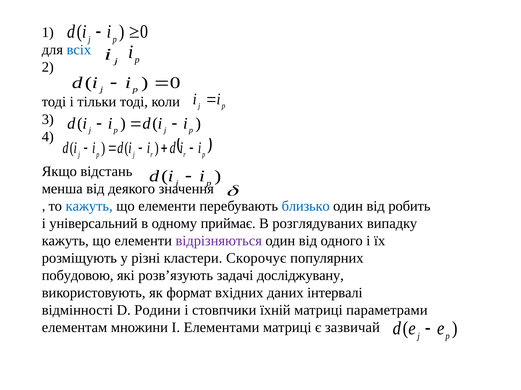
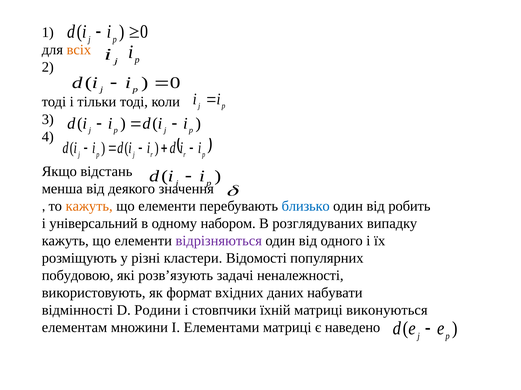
всіх colour: blue -> orange (79, 50)
кажуть colour: blue -> orange (89, 206)
приймає: приймає -> набором (228, 224)
Скорочує: Скорочує -> Відомості (256, 258)
досліджувану: досліджувану -> неналежності (300, 276)
інтервалі: інтервалі -> набувати (335, 293)
параметрами: параметрами -> виконуються (387, 311)
зазвичай: зазвичай -> наведено (353, 328)
